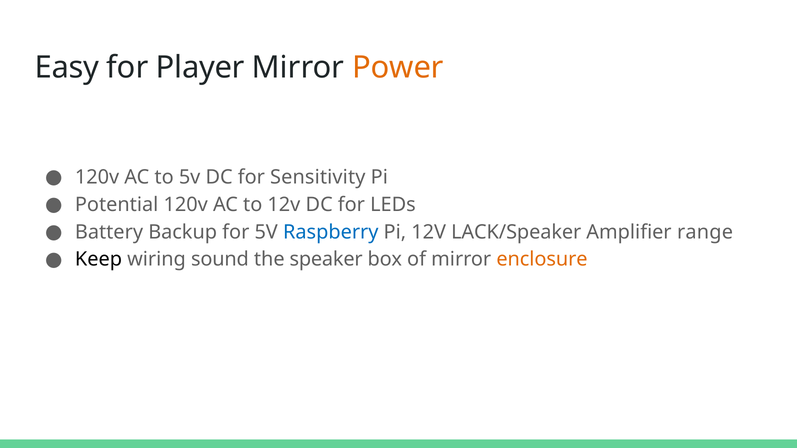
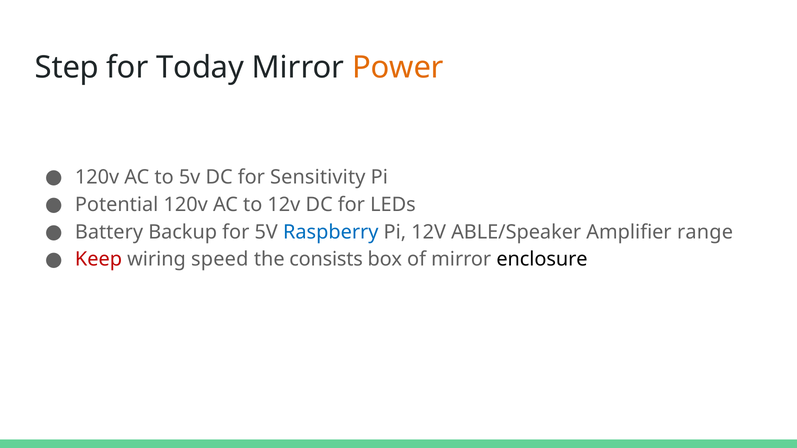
Easy: Easy -> Step (67, 68)
Player: Player -> Today (200, 68)
LACK/Speaker: LACK/Speaker -> ABLE/Speaker (516, 232)
Keep colour: black -> red (99, 260)
sound: sound -> speed (220, 260)
speaker: speaker -> consists (326, 260)
enclosure colour: orange -> black (542, 260)
